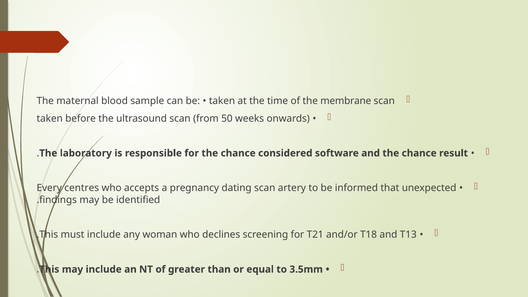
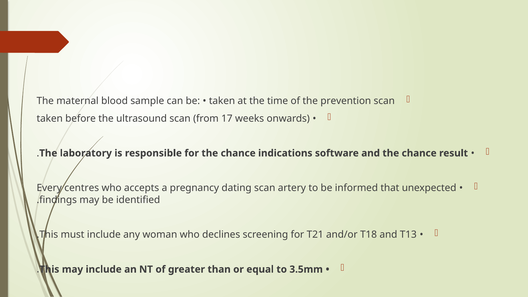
membrane: membrane -> prevention (346, 101)
50: 50 -> 17 (227, 118)
considered: considered -> indications (285, 153)
